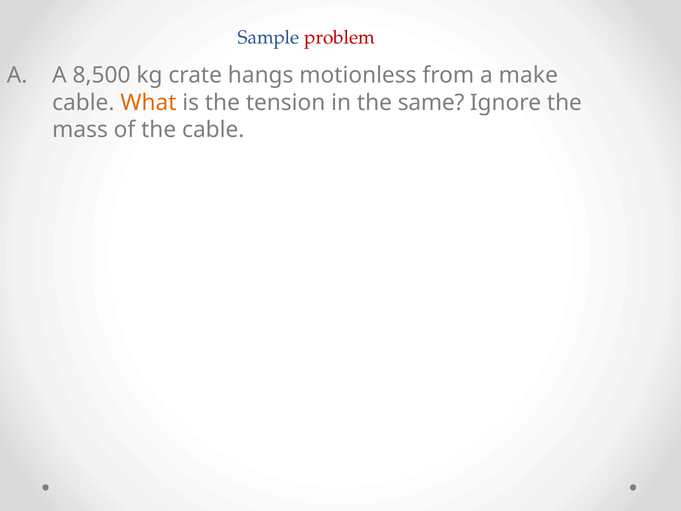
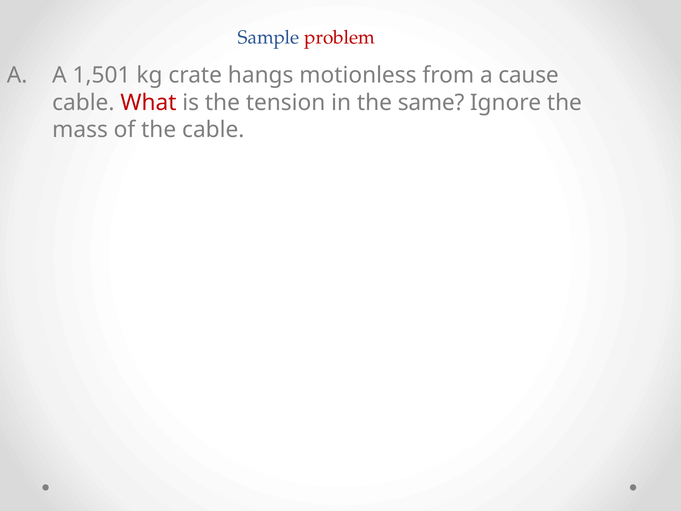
8,500: 8,500 -> 1,501 (102, 75)
make: make -> cause (529, 75)
What colour: orange -> red (148, 103)
